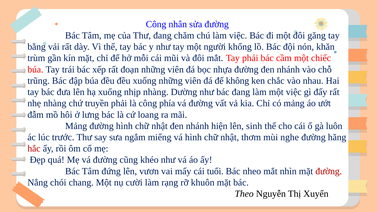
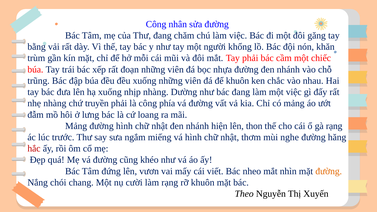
để không: không -> khuôn (238, 81)
sinh: sinh -> thon (254, 126)
gà luôn: luôn -> rạng (334, 126)
tuổi: tuổi -> viết (215, 171)
đường colour: red -> orange (329, 171)
